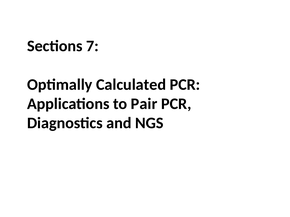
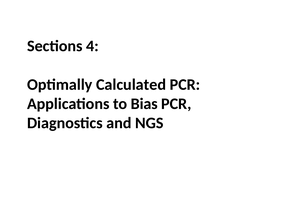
7: 7 -> 4 (92, 46)
Pair: Pair -> Bias (144, 104)
